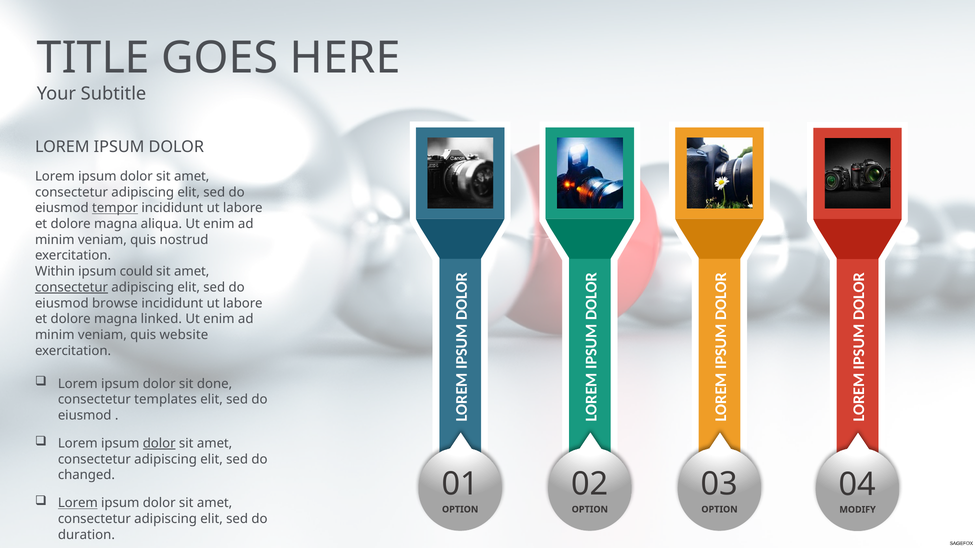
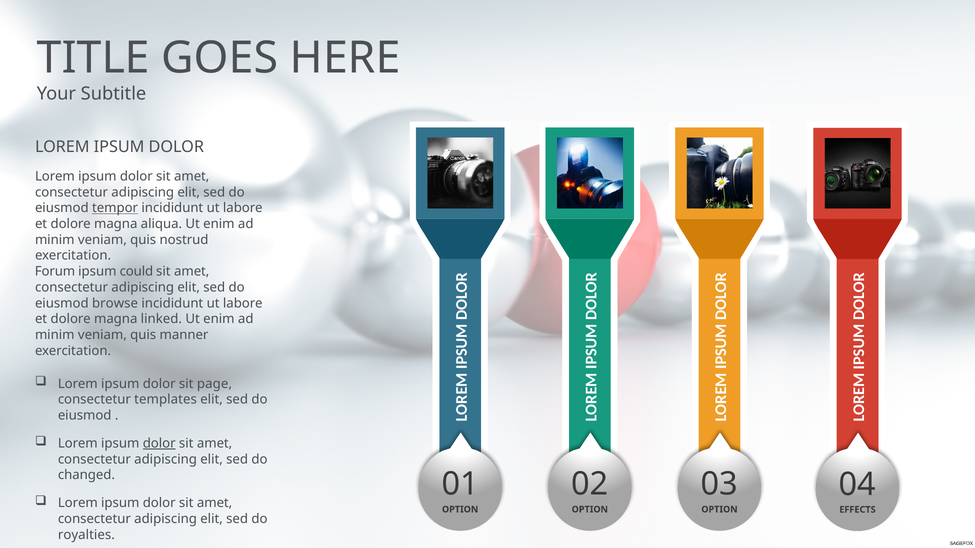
Within: Within -> Forum (55, 272)
consectetur underline: present -> none (72, 288)
website: website -> manner (184, 335)
done: done -> page (215, 384)
Lorem underline: present -> none (78, 504)
MODIFY: MODIFY -> EFFECTS (858, 510)
duration: duration -> royalties (86, 535)
